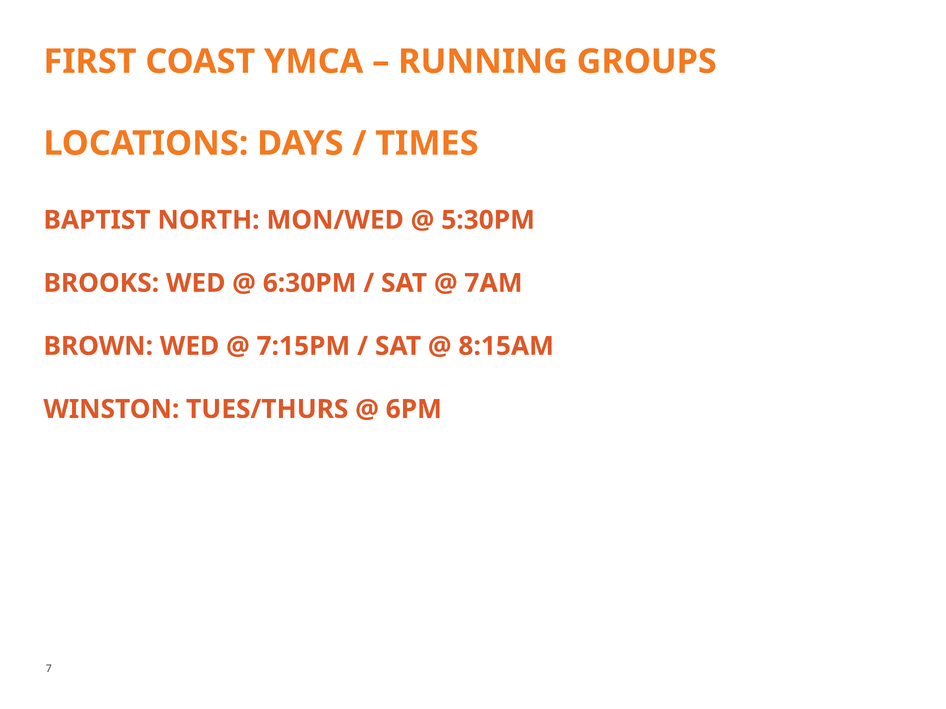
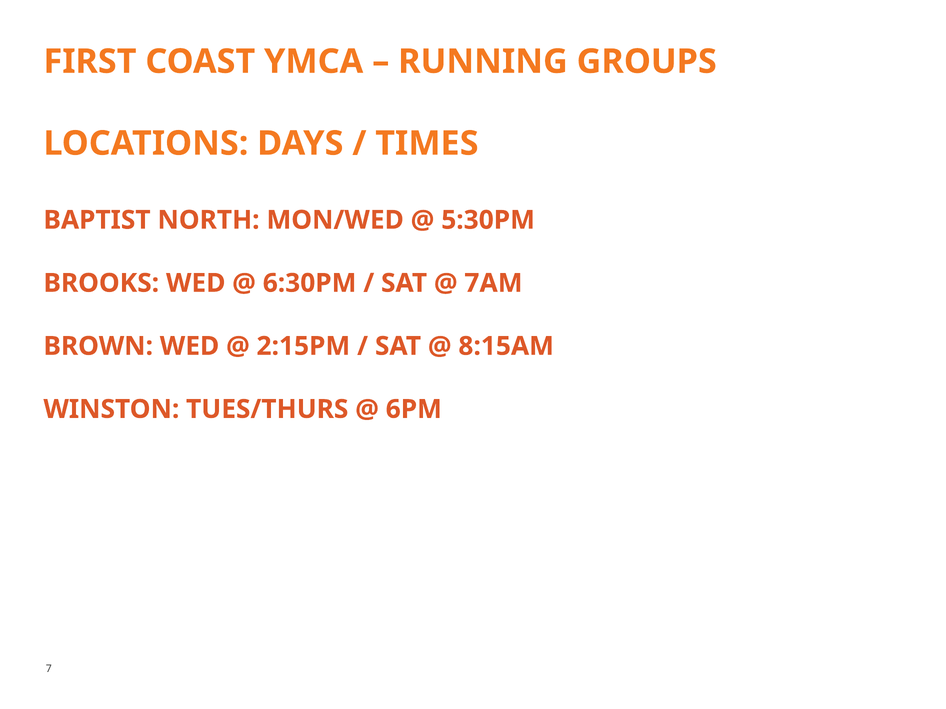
7:15PM: 7:15PM -> 2:15PM (303, 346)
